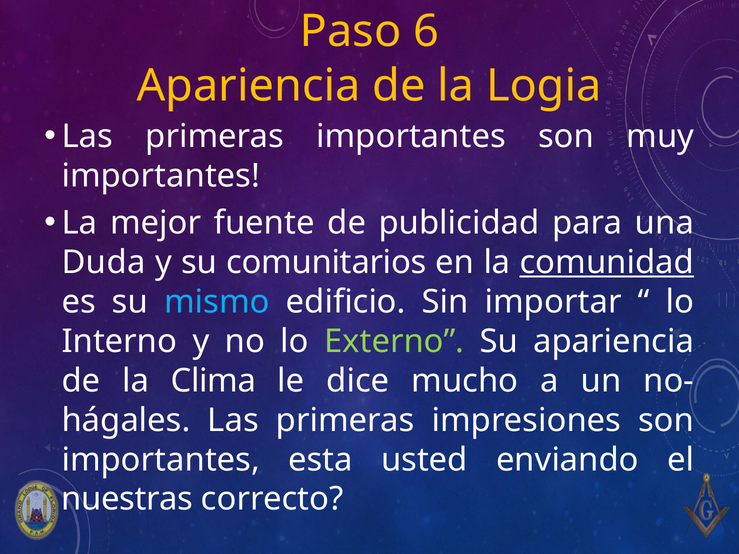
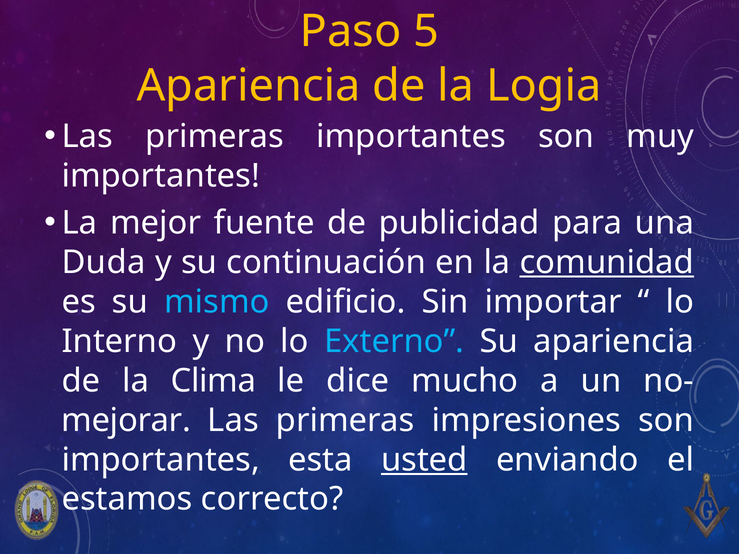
6: 6 -> 5 (426, 31)
comunitarios: comunitarios -> continuación (326, 263)
Externo colour: light green -> light blue (394, 342)
hágales: hágales -> mejorar (126, 420)
usted underline: none -> present (424, 460)
nuestras: nuestras -> estamos (127, 499)
